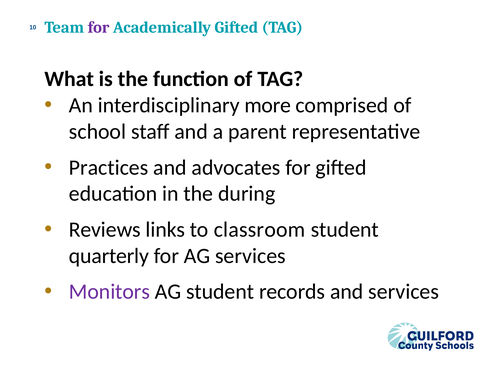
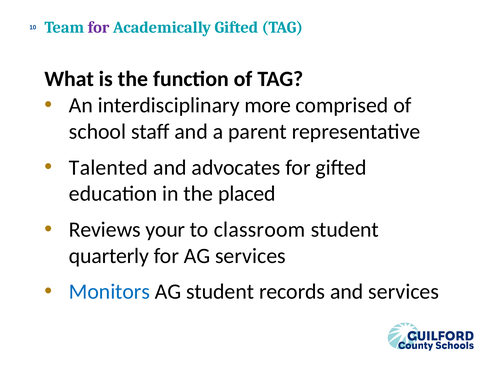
Practices: Practices -> Talented (109, 168)
during: during -> placed (247, 194)
links: links -> your (165, 230)
Monitors colour: purple -> blue (109, 292)
